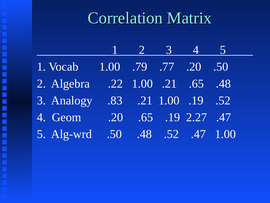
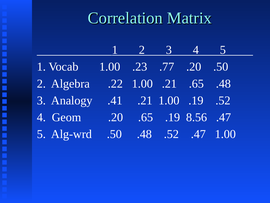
.79: .79 -> .23 (140, 67)
.83: .83 -> .41 (115, 100)
2.27: 2.27 -> 8.56 (197, 117)
